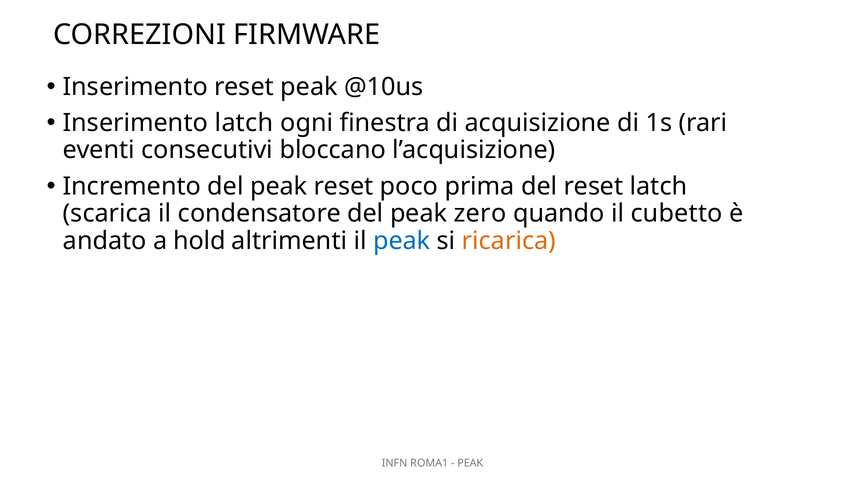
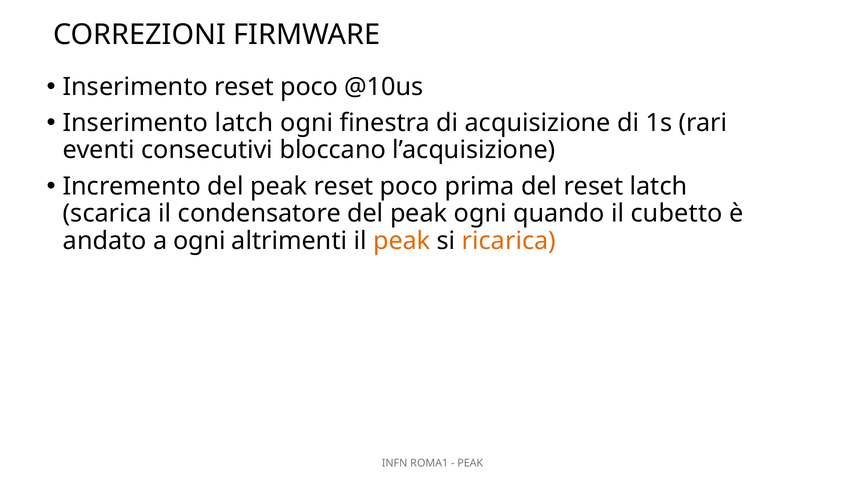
Inserimento reset peak: peak -> poco (309, 87)
peak zero: zero -> ogni (480, 214)
a hold: hold -> ogni (200, 241)
peak colour: blue -> orange (402, 241)
